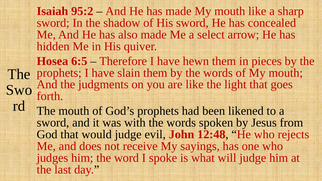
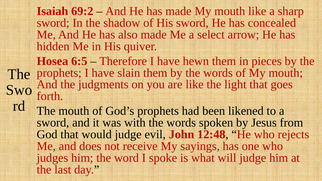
95:2: 95:2 -> 69:2 (82, 11)
